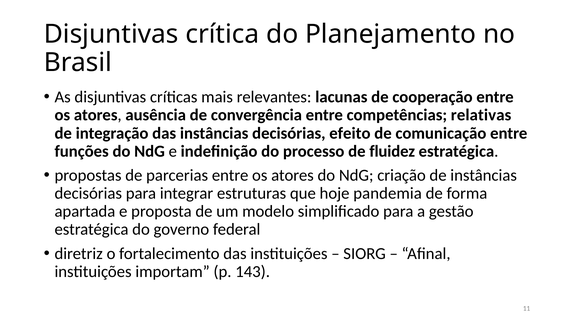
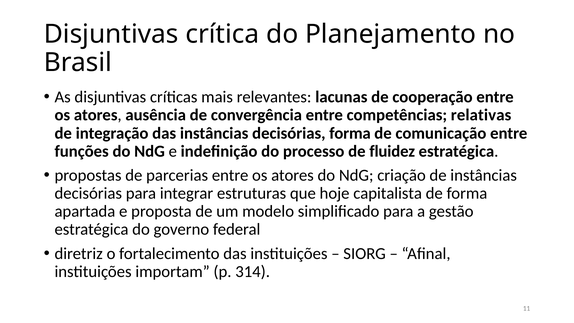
decisórias efeito: efeito -> forma (350, 133)
pandemia: pandemia -> capitalista (388, 193)
143: 143 -> 314 (253, 271)
